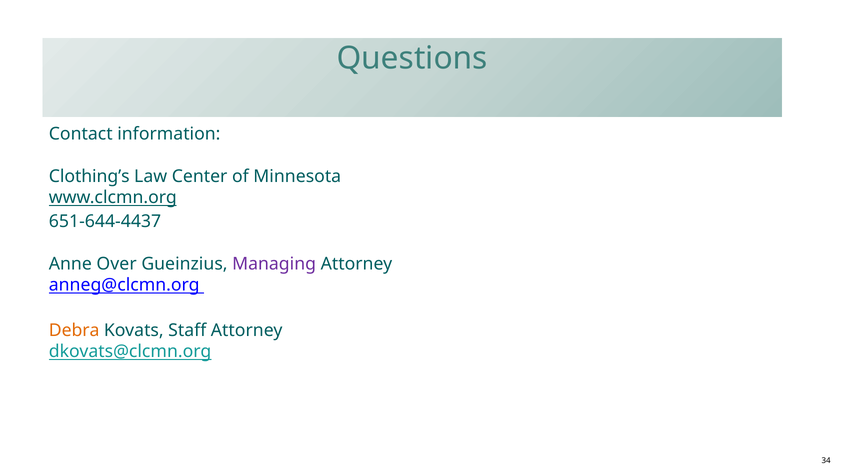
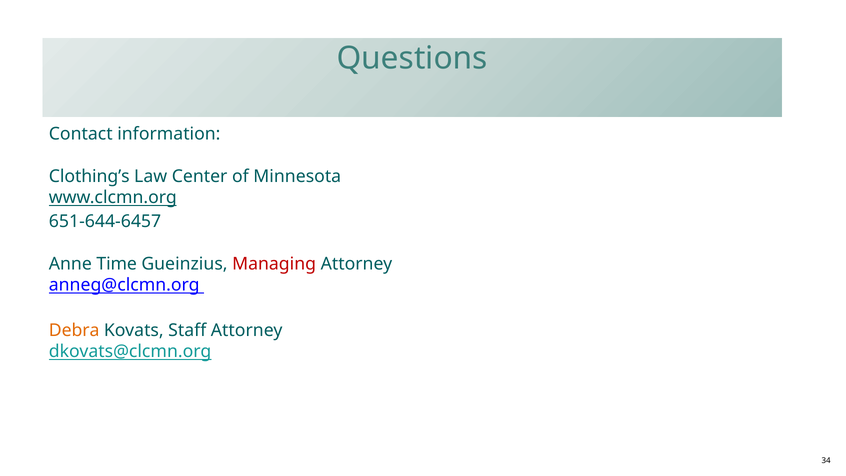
651-644-4437: 651-644-4437 -> 651-644-6457 (105, 222)
Over: Over -> Time (117, 264)
Managing colour: purple -> red (274, 264)
